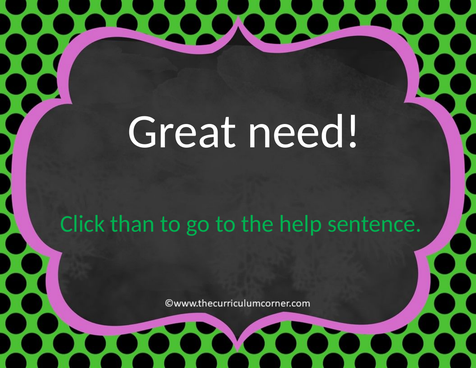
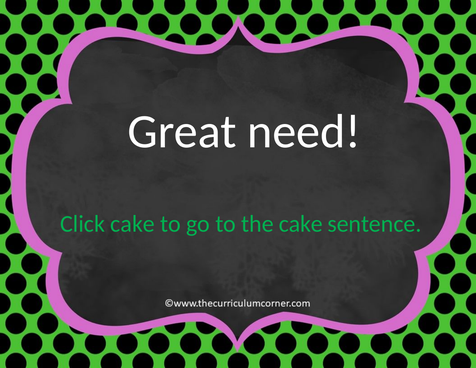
Click than: than -> cake (133, 224)
the help: help -> cake (301, 224)
